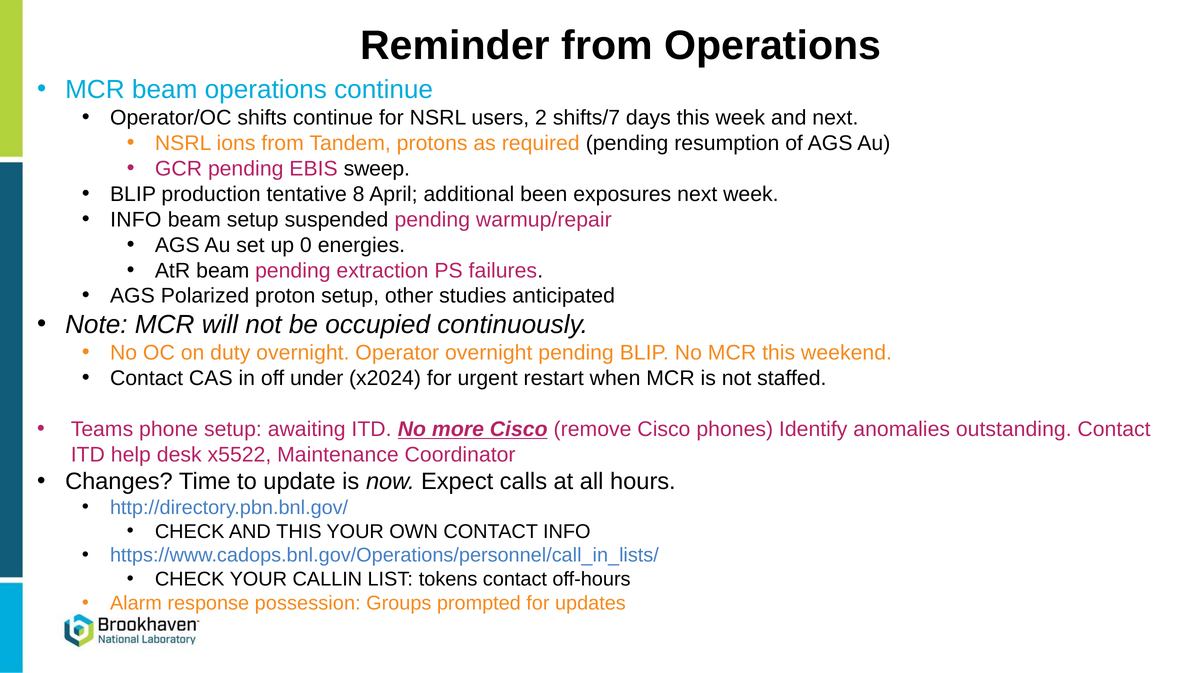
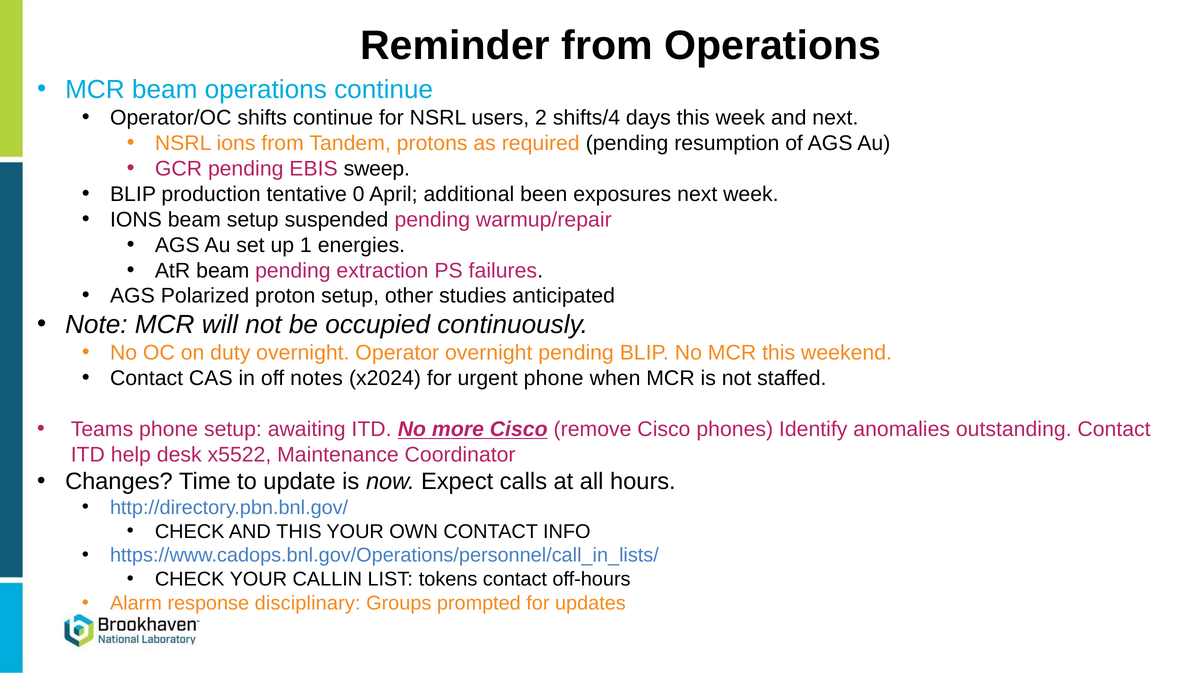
shifts/7: shifts/7 -> shifts/4 (586, 118)
8: 8 -> 0 (359, 194)
INFO: INFO -> IONS (136, 220)
0: 0 -> 1 (306, 245)
under: under -> notes (316, 378)
urgent restart: restart -> phone (554, 378)
possession: possession -> disciplinary (308, 603)
